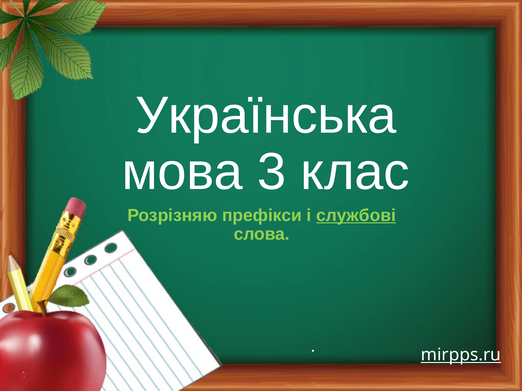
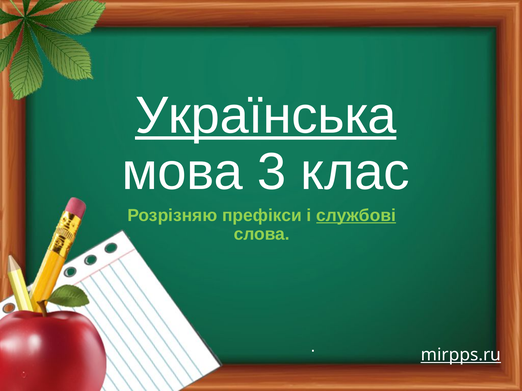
Українська underline: none -> present (266, 116)
